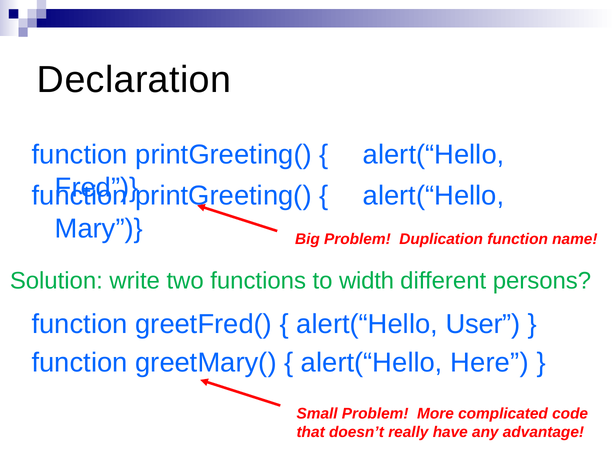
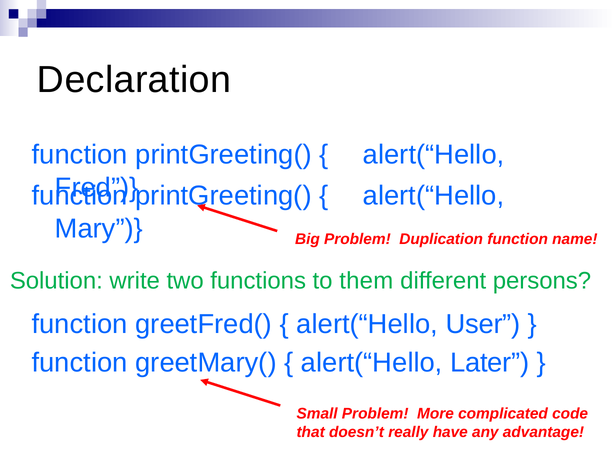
width: width -> them (366, 281)
Here: Here -> Later (490, 363)
